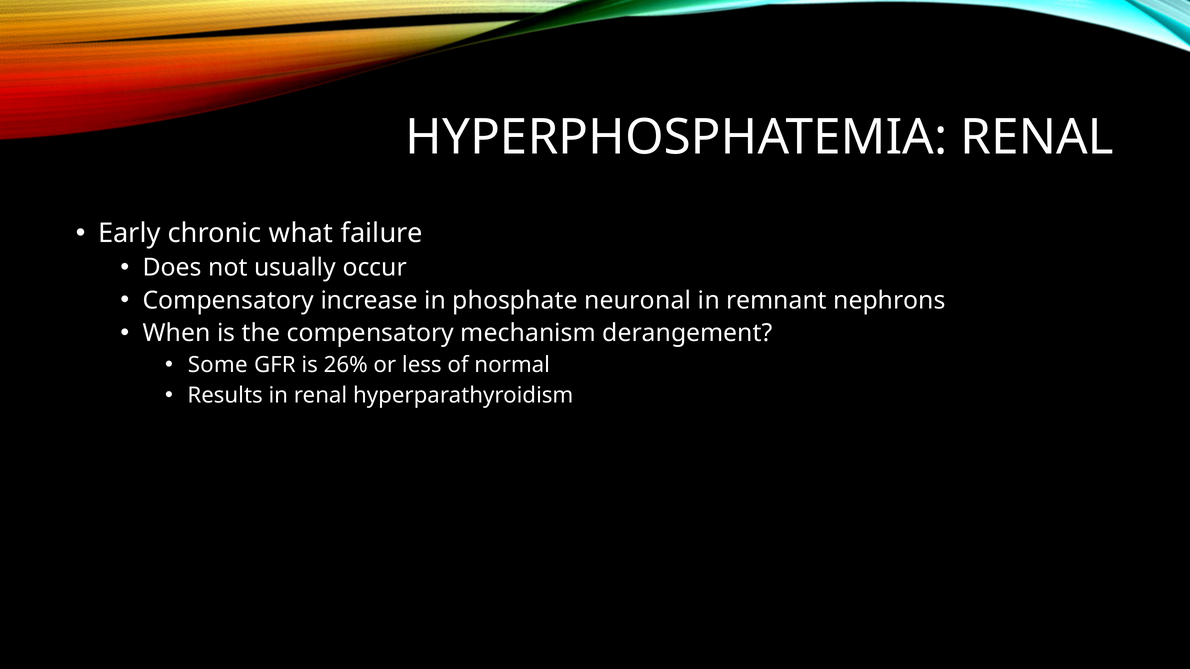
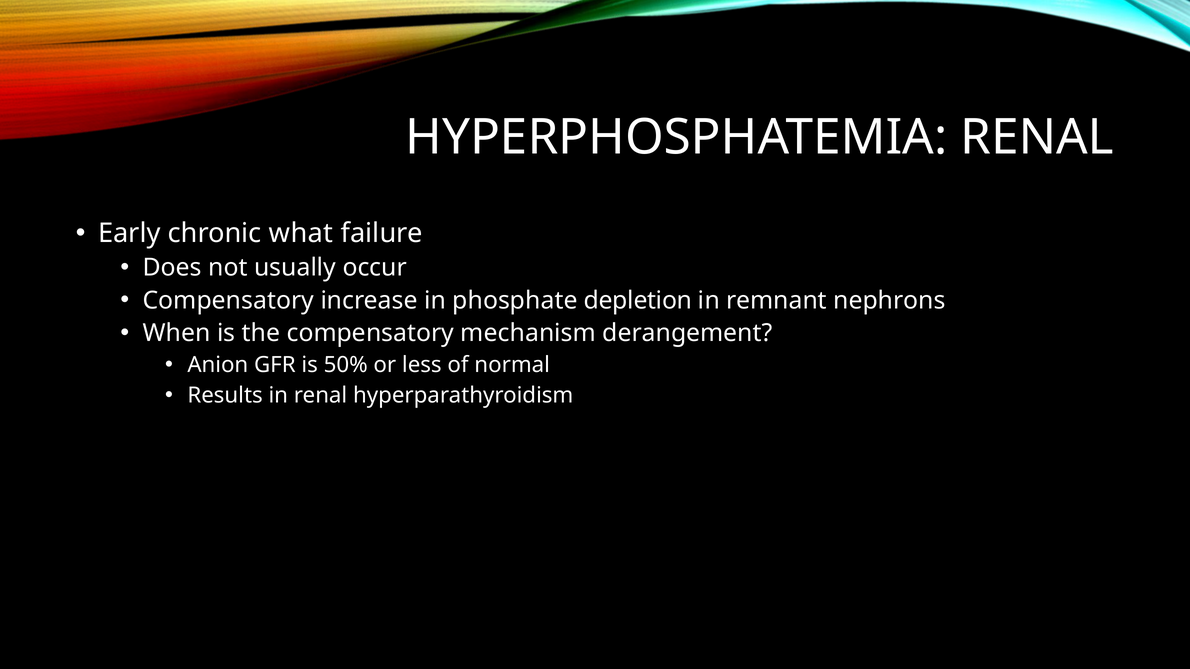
neuronal: neuronal -> depletion (638, 300)
Some: Some -> Anion (218, 365)
26%: 26% -> 50% (346, 365)
